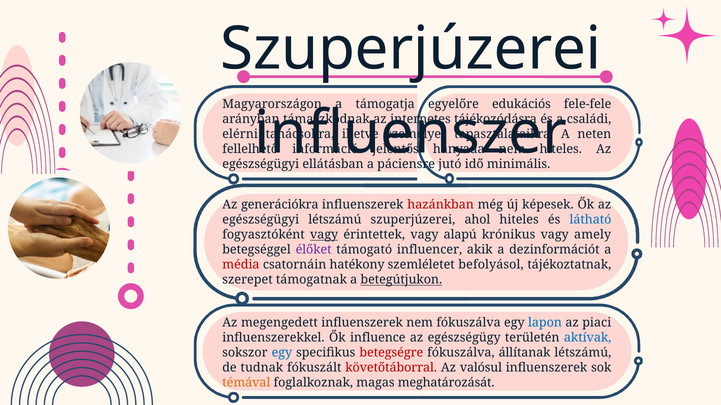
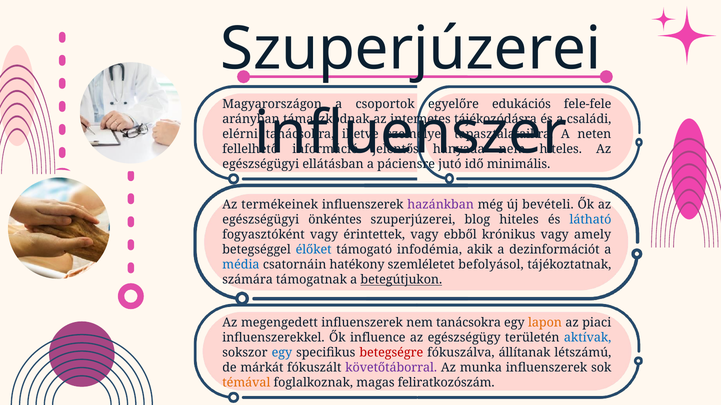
támogatja: támogatja -> csoportok (385, 104)
generációkra: generációkra -> termékeinek (280, 205)
hazánkban colour: red -> purple (441, 205)
képesek: képesek -> bevételi (548, 205)
egészségügyi létszámú: létszámú -> önkéntes (335, 220)
ahol: ahol -> blog (477, 220)
vagy underline: present -> none (324, 235)
alapú: alapú -> ebből (460, 235)
élőket colour: purple -> blue (314, 250)
influencer: influencer -> infodémia (430, 250)
média colour: red -> blue (241, 265)
szerepet: szerepet -> számára (248, 280)
nem fókuszálva: fókuszálva -> tanácsokra (469, 323)
lapon colour: blue -> orange (545, 323)
tudnak: tudnak -> márkát (262, 368)
követőtáborral colour: red -> purple (391, 368)
valósul: valósul -> munka (481, 368)
meghatározását: meghatározását -> feliratkozószám (446, 383)
